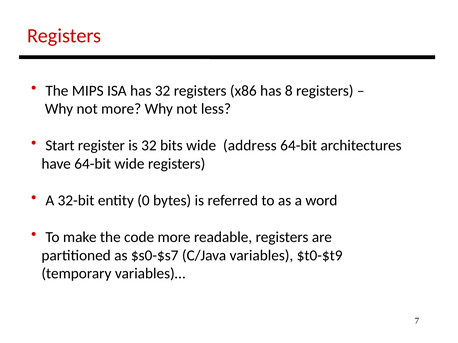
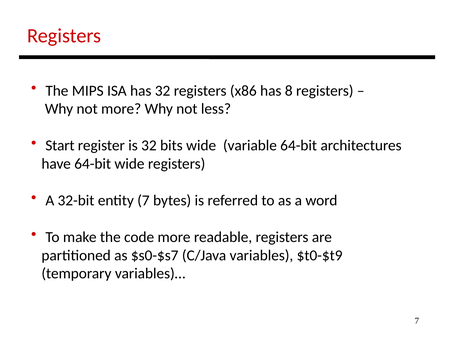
address: address -> variable (250, 146)
entity 0: 0 -> 7 (143, 201)
